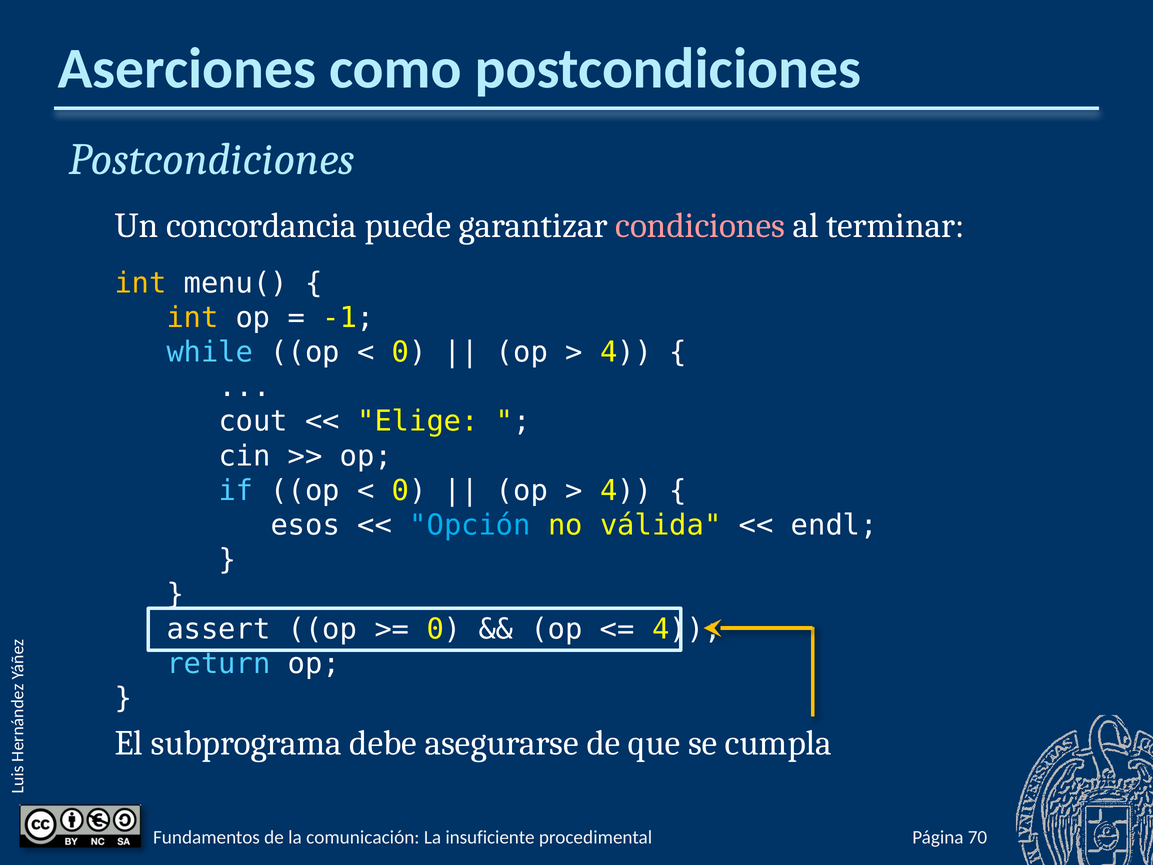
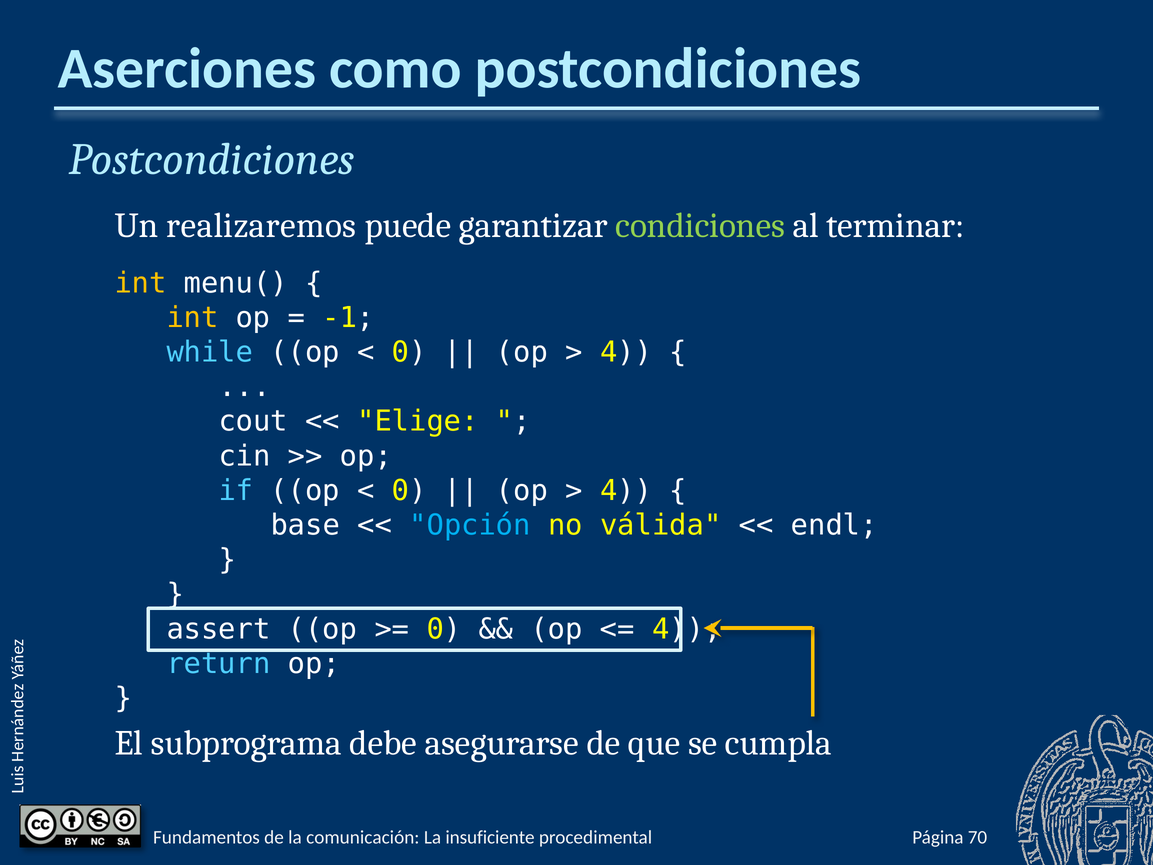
concordancia: concordancia -> realizaremos (261, 226)
condiciones colour: pink -> light green (700, 226)
esos: esos -> base (305, 525)
